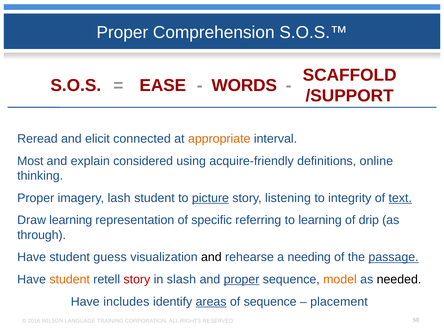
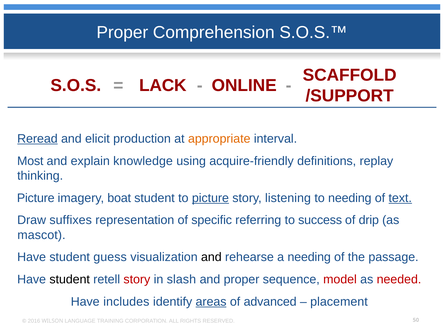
EASE: EASE -> LACK (163, 86)
WORDS: WORDS -> ONLINE (244, 86)
Reread underline: none -> present (37, 139)
connected: connected -> production (142, 139)
considered: considered -> knowledge (143, 161)
online: online -> replay (376, 161)
Proper: Proper -> Picture (36, 198)
lash: lash -> boat (119, 198)
to integrity: integrity -> needing (350, 198)
Draw learning: learning -> suffixes (71, 220)
to learning: learning -> success (320, 220)
through: through -> mascot (41, 235)
passage underline: present -> none (394, 257)
student colour: orange -> black (70, 279)
proper underline: present -> none (242, 279)
model colour: orange -> red (340, 279)
needed colour: black -> red (399, 279)
of sequence: sequence -> advanced (270, 302)
